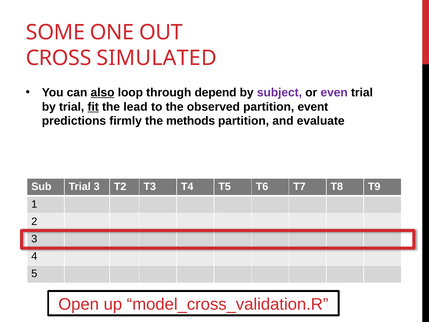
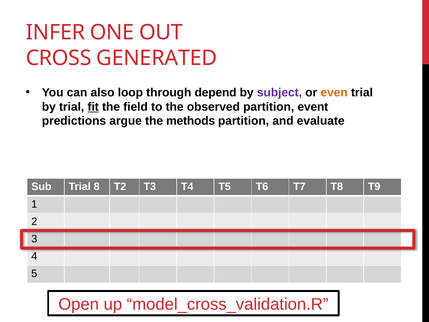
SOME: SOME -> INFER (55, 32)
SIMULATED: SIMULATED -> GENERATED (157, 58)
also underline: present -> none (103, 92)
even colour: purple -> orange (334, 92)
lead: lead -> field (136, 107)
firmly: firmly -> argue (126, 121)
Trial 3: 3 -> 8 (97, 187)
